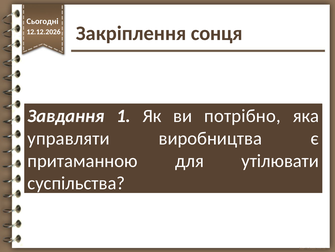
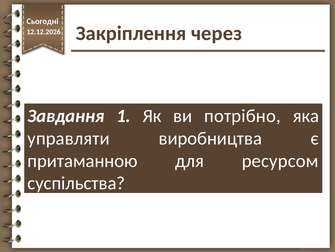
сонця: сонця -> через (217, 33)
утілювати: утілювати -> ресурсом (280, 160)
